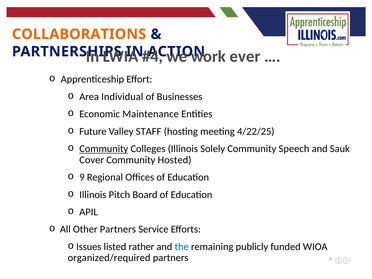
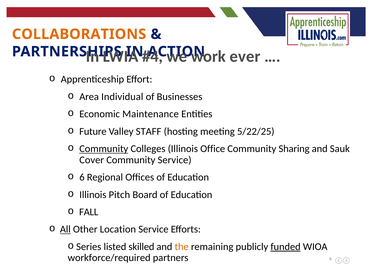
4/22/25: 4/22/25 -> 5/22/25 (256, 131)
Solely: Solely -> Office (213, 149)
Speech: Speech -> Sharing (294, 149)
Community Hosted: Hosted -> Service (175, 160)
9: 9 -> 6 (82, 177)
APIL: APIL -> FALL (89, 212)
All underline: none -> present (65, 229)
Other Partners: Partners -> Location (118, 229)
Issues: Issues -> Series (89, 247)
rather: rather -> skilled (141, 247)
the colour: blue -> orange (182, 247)
funded underline: none -> present (286, 247)
organized/required: organized/required -> workforce/required (109, 258)
